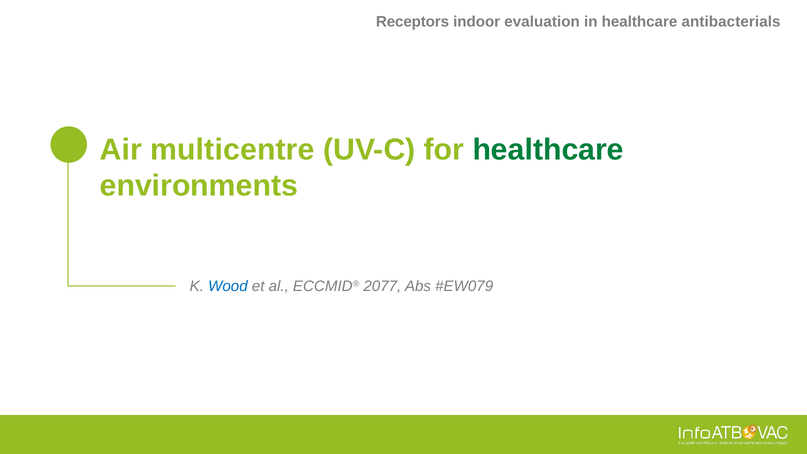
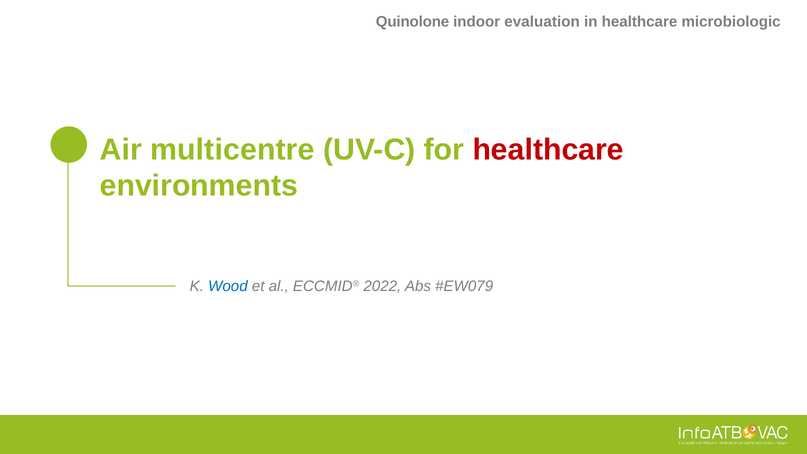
Receptors: Receptors -> Quinolone (413, 22)
antibacterials: antibacterials -> microbiologic (731, 22)
healthcare colour: green -> red (548, 150)
2077: 2077 -> 2022 (382, 286)
